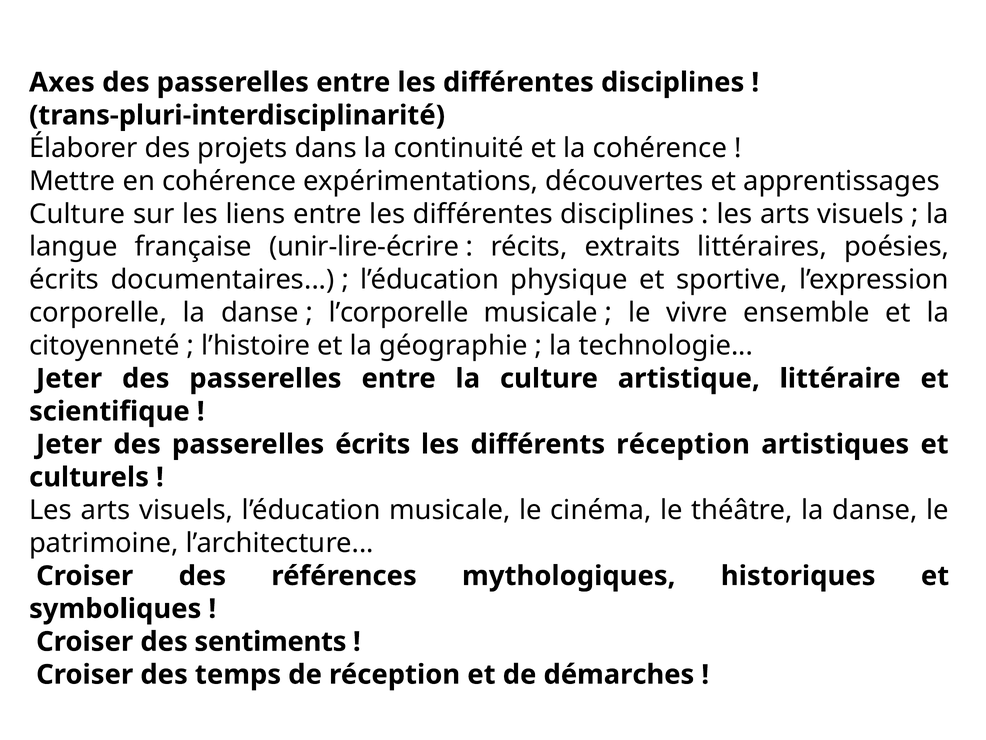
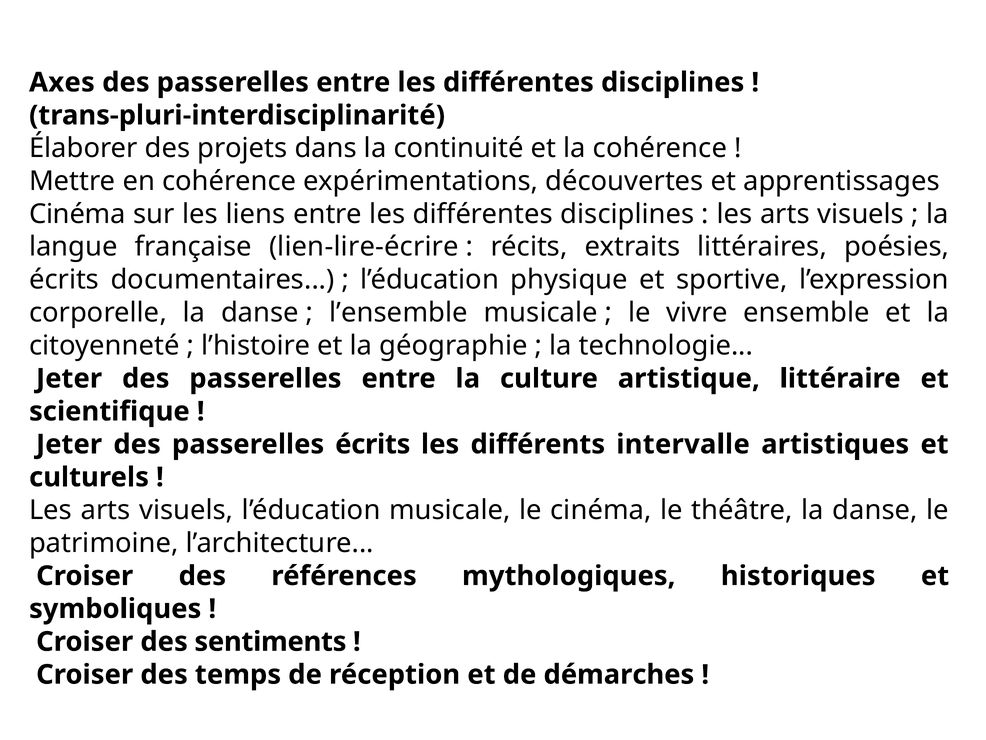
Culture: Culture -> Cinéma (77, 214)
unir-lire-écrire: unir-lire-écrire -> lien-lire-écrire (364, 247)
l’corporelle: l’corporelle -> l’ensemble (398, 313)
différents réception: réception -> intervalle (683, 444)
